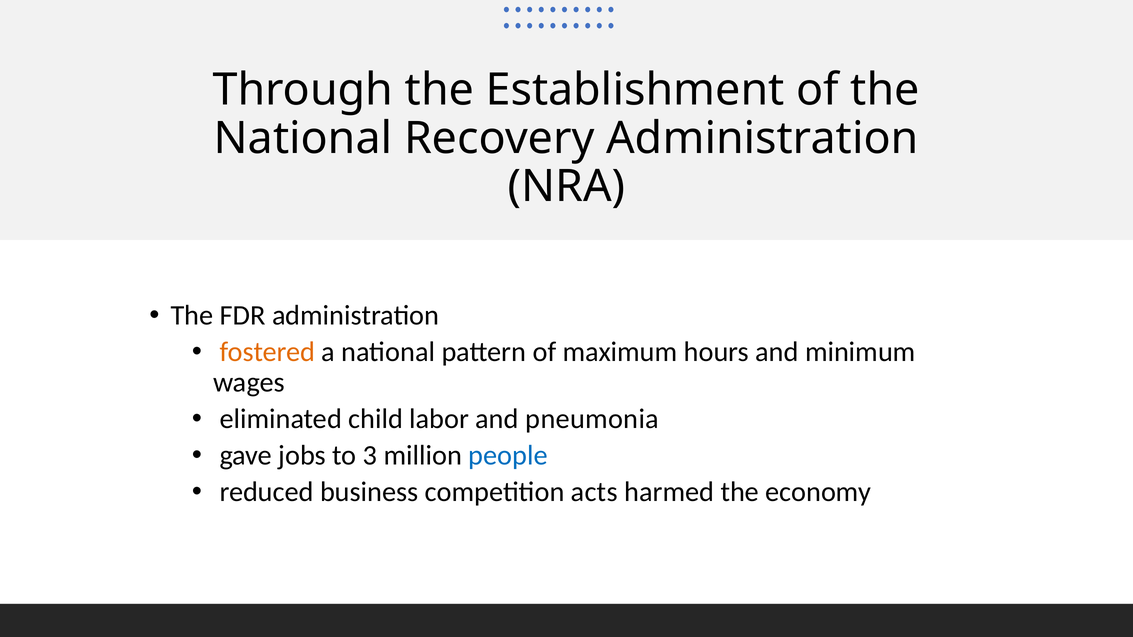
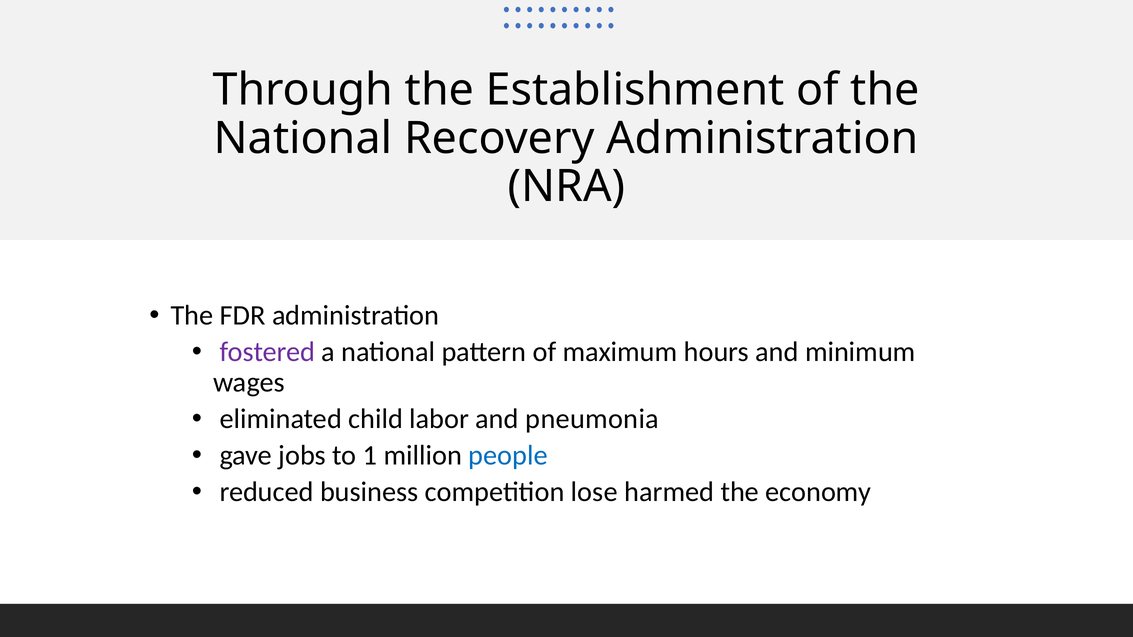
fostered colour: orange -> purple (267, 352)
3: 3 -> 1 (370, 456)
acts: acts -> lose (594, 492)
